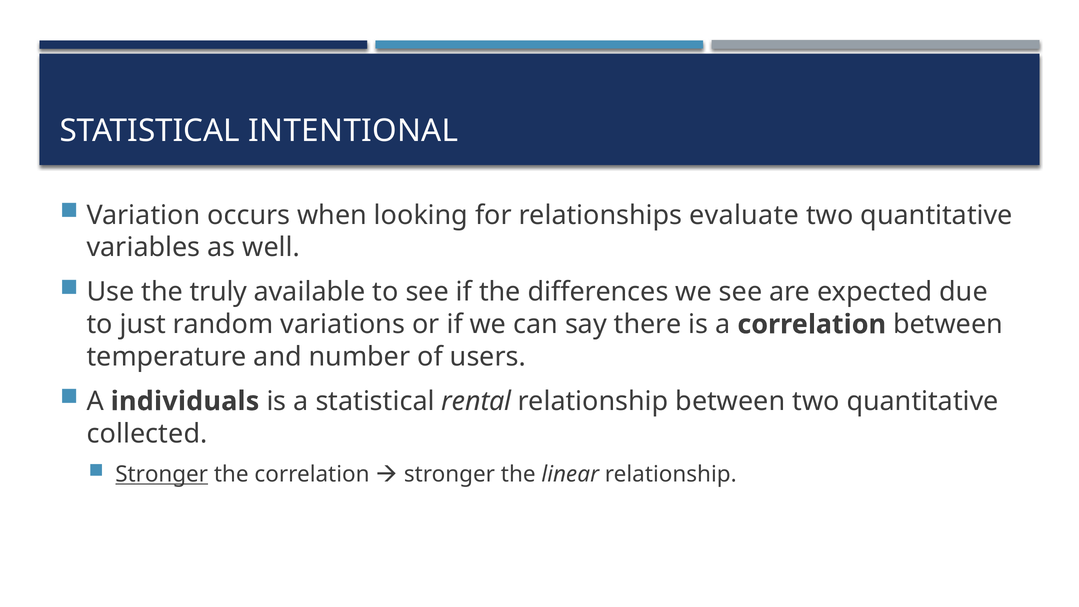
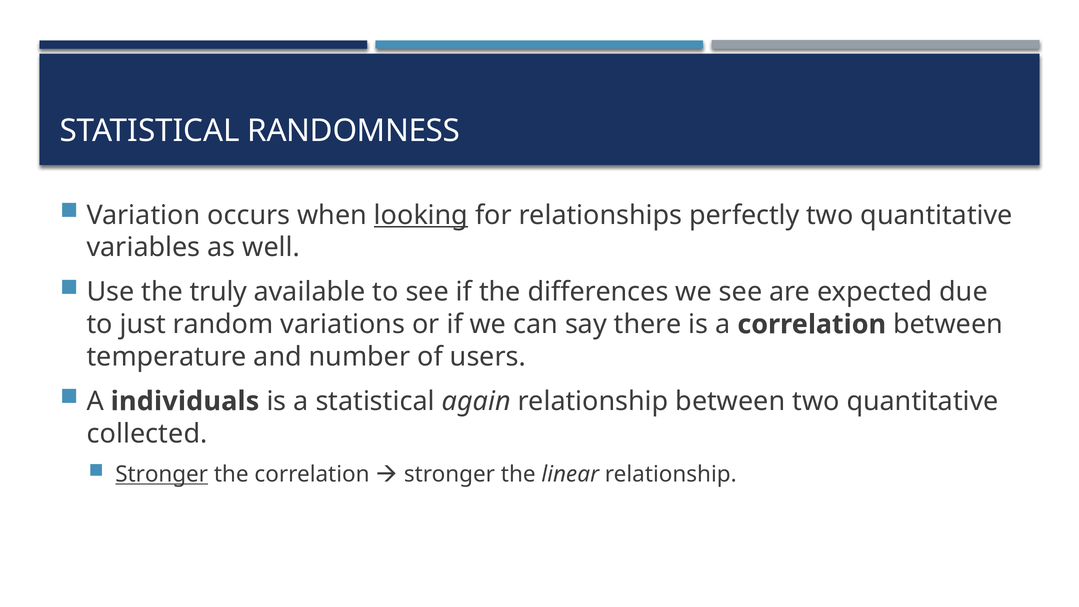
INTENTIONAL: INTENTIONAL -> RANDOMNESS (354, 131)
looking underline: none -> present (421, 215)
evaluate: evaluate -> perfectly (744, 215)
rental: rental -> again (476, 401)
